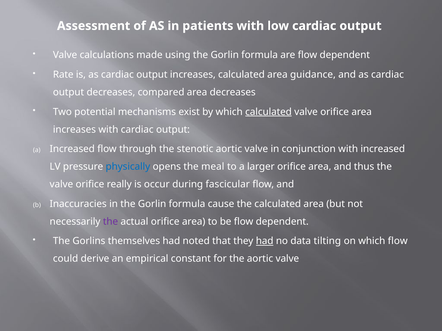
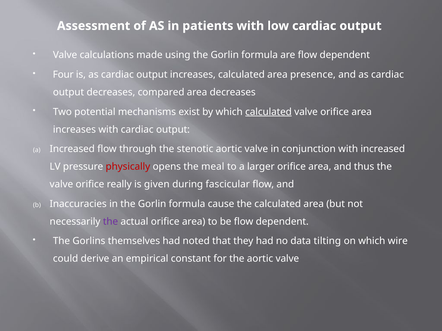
Rate: Rate -> Four (63, 75)
guidance: guidance -> presence (313, 75)
physically colour: blue -> red (128, 167)
occur: occur -> given (157, 185)
had underline: present -> none (265, 241)
which flow: flow -> wire (398, 241)
